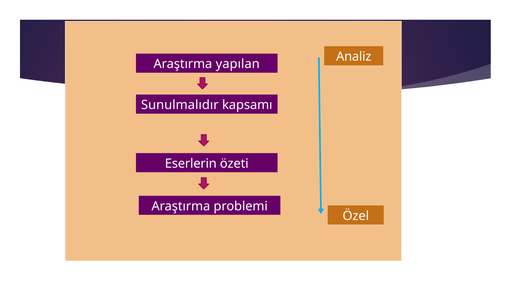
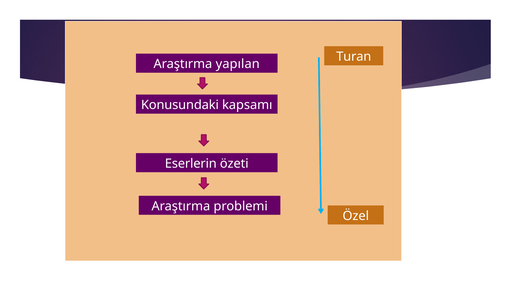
Analiz: Analiz -> Turan (354, 57)
Sunulmalıdır: Sunulmalıdır -> Konusundaki (180, 105)
